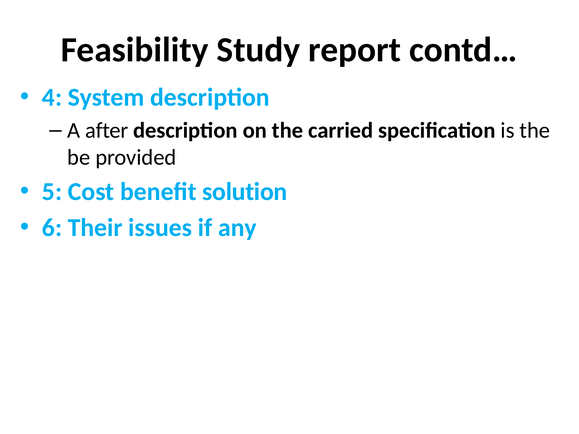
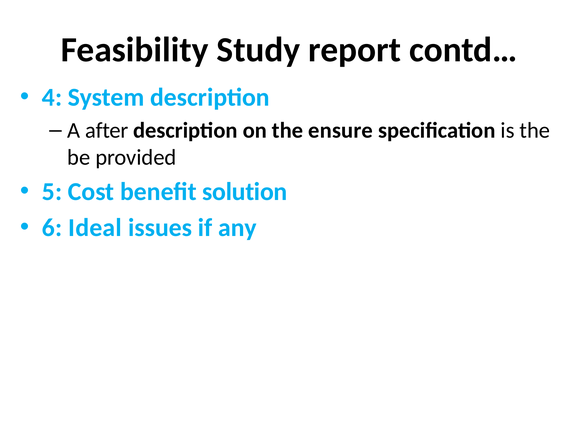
carried: carried -> ensure (341, 131)
Their: Their -> Ideal (95, 228)
